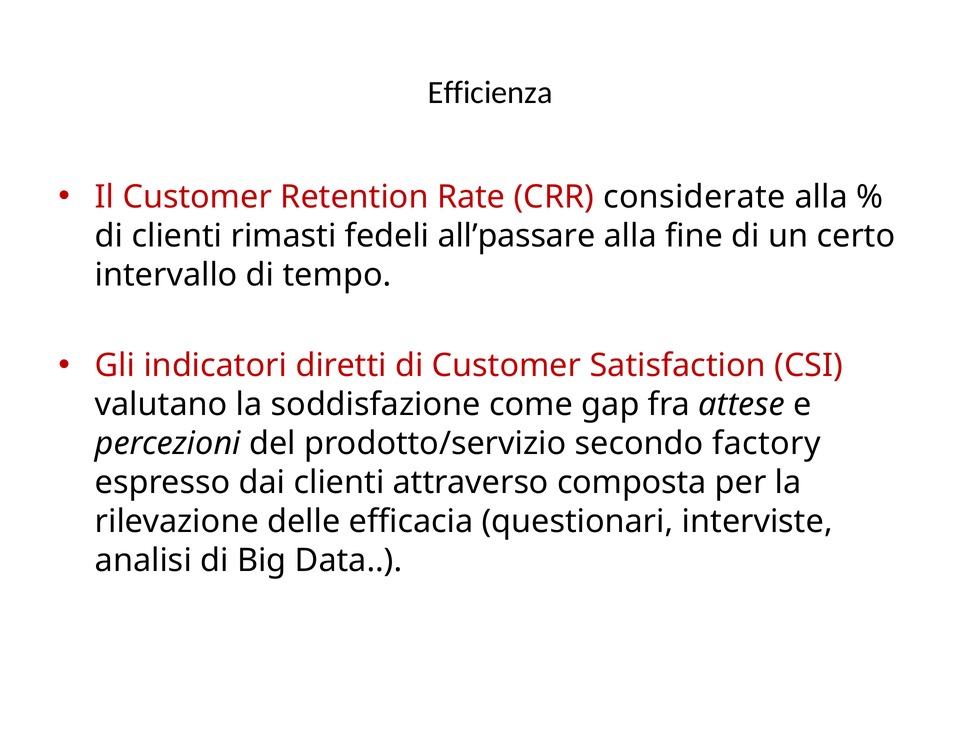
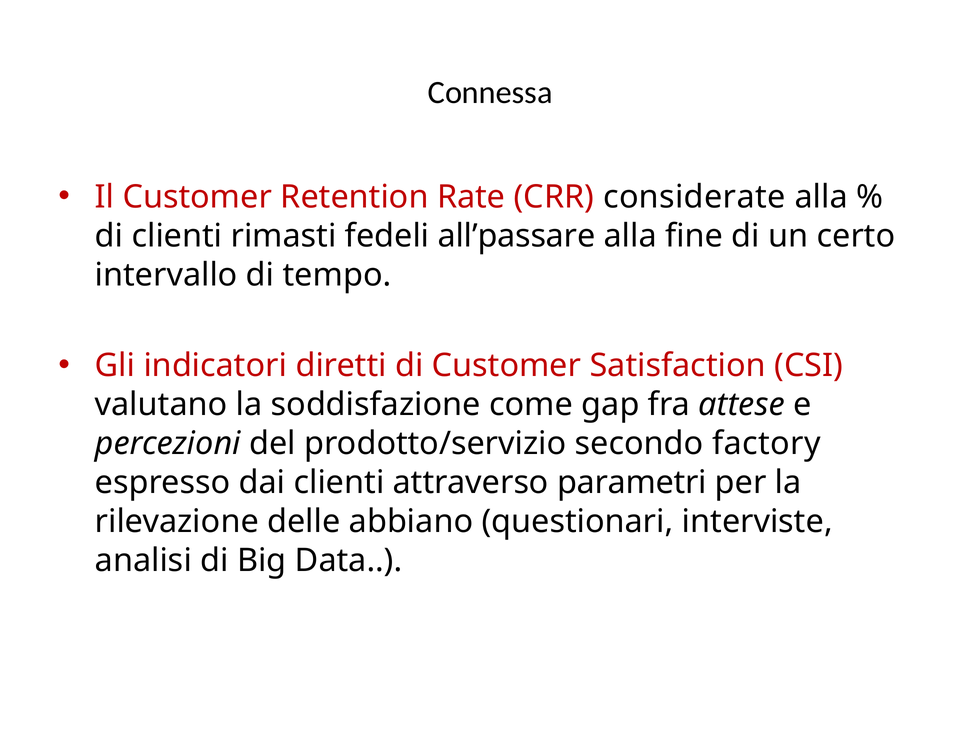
Efficienza: Efficienza -> Connessa (490, 92)
composta: composta -> parametri (632, 482)
efficacia: efficacia -> abbiano (411, 521)
